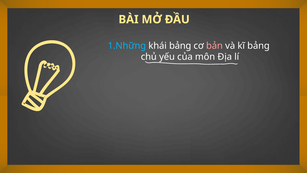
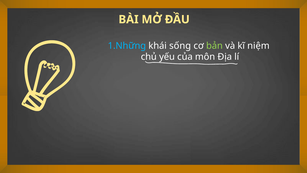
khái bảng: bảng -> sống (180, 46)
bản colour: pink -> light green (214, 46)
kĩ bảng: bảng -> niệm (258, 46)
